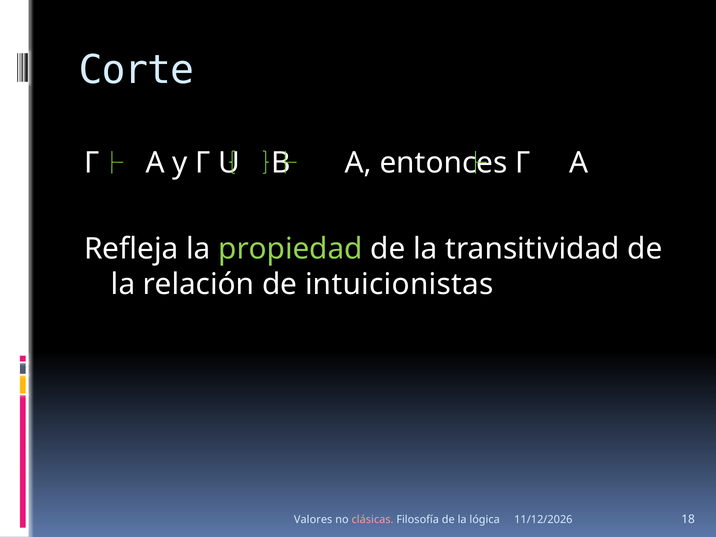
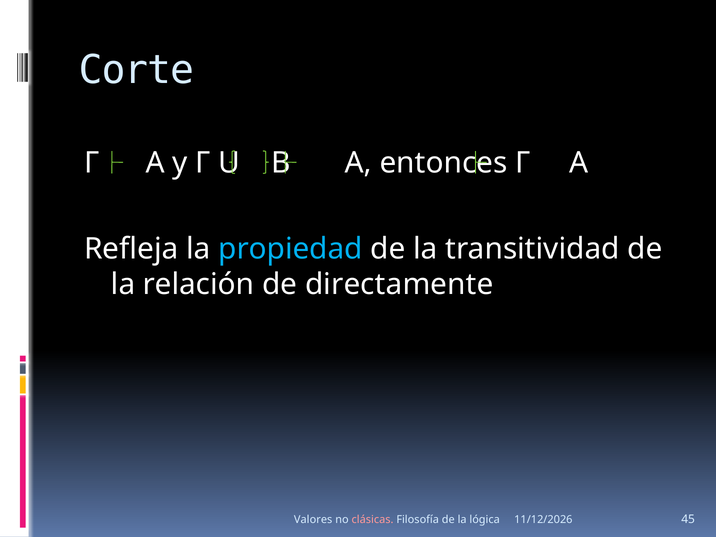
propiedad colour: light green -> light blue (291, 249)
intuicionistas: intuicionistas -> directamente (399, 284)
18: 18 -> 45 (688, 519)
